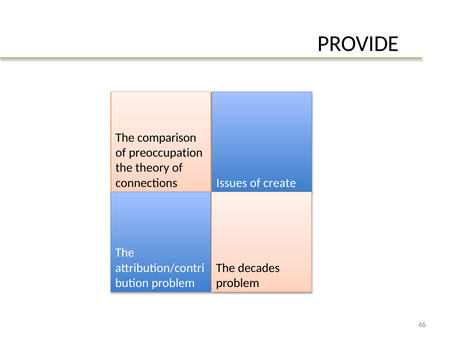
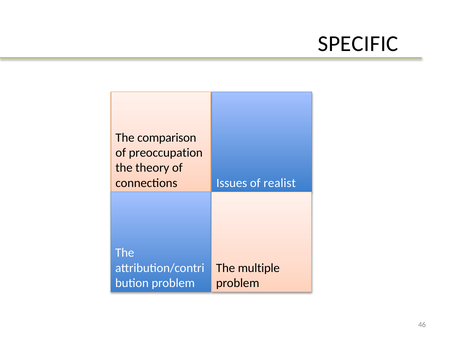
PROVIDE: PROVIDE -> SPECIFIC (358, 43)
create: create -> realist (280, 183)
decades: decades -> multiple (259, 268)
